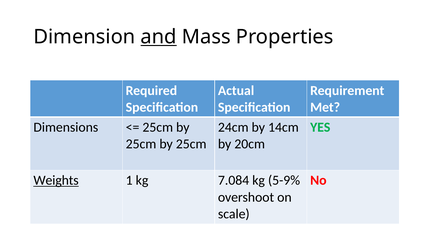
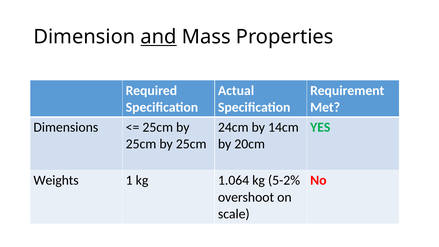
Weights underline: present -> none (56, 180)
7.084: 7.084 -> 1.064 (234, 180)
5-9%: 5-9% -> 5-2% (284, 180)
